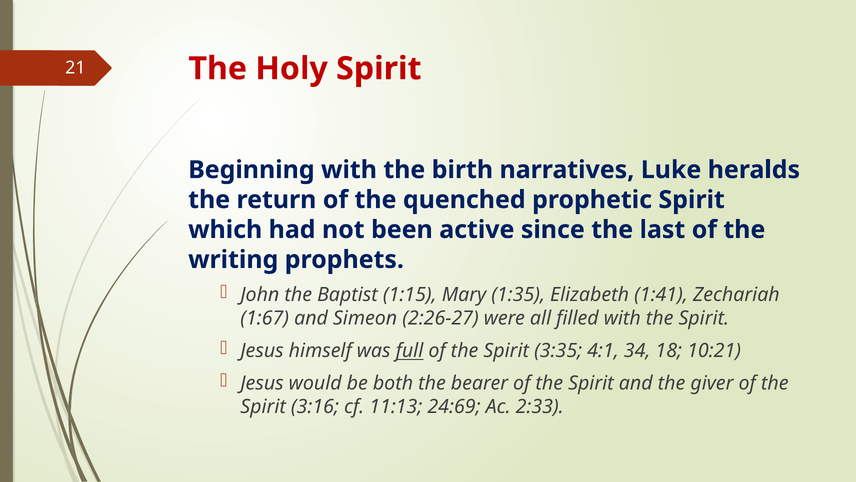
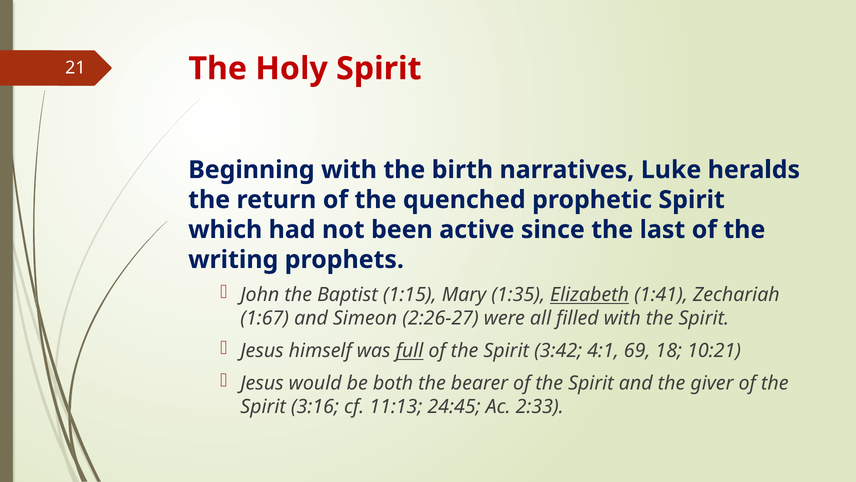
Elizabeth underline: none -> present (590, 295)
3:35: 3:35 -> 3:42 (558, 351)
34: 34 -> 69 (637, 351)
24:69: 24:69 -> 24:45 (454, 407)
